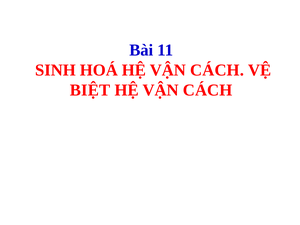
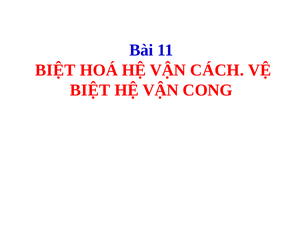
SINH: SINH -> BIỆT (55, 70)
CÁCH: CÁCH -> CONG (208, 90)
